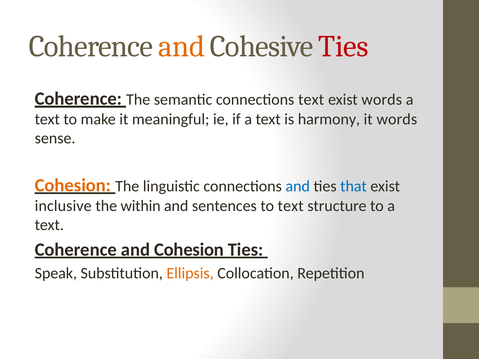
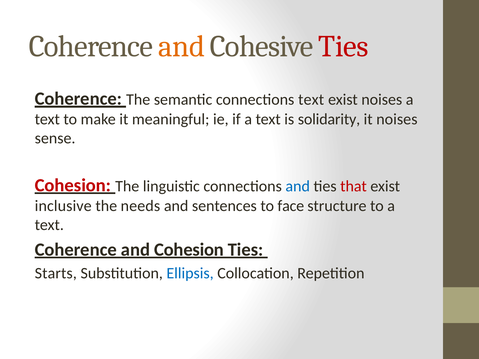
exist words: words -> noises (382, 100)
harmony: harmony -> solidarity (329, 119)
it words: words -> noises (397, 119)
Cohesion colour: orange -> red (73, 185)
that colour: blue -> red (354, 186)
within: within -> needs (140, 206)
to text: text -> face (291, 206)
Speak: Speak -> Starts (56, 273)
Ellipsis colour: orange -> blue (190, 273)
